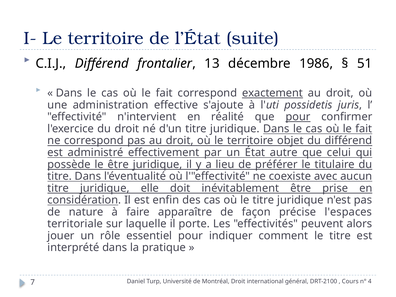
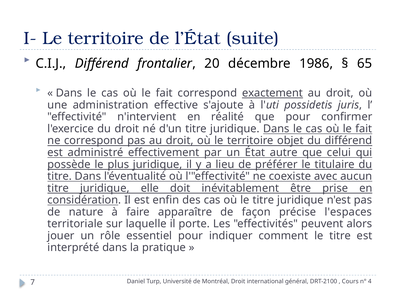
13: 13 -> 20 (212, 64)
51: 51 -> 65 (365, 64)
pour underline: present -> none (298, 117)
le être: être -> plus (118, 164)
